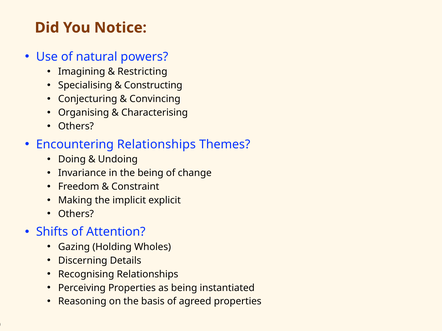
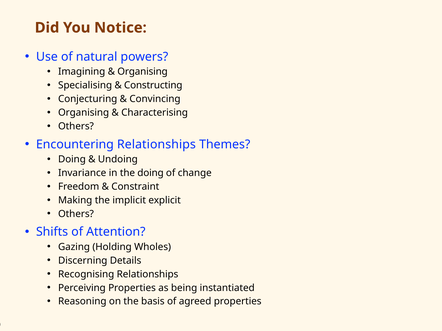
Restricting: Restricting -> Organising (143, 72)
the being: being -> doing (151, 173)
